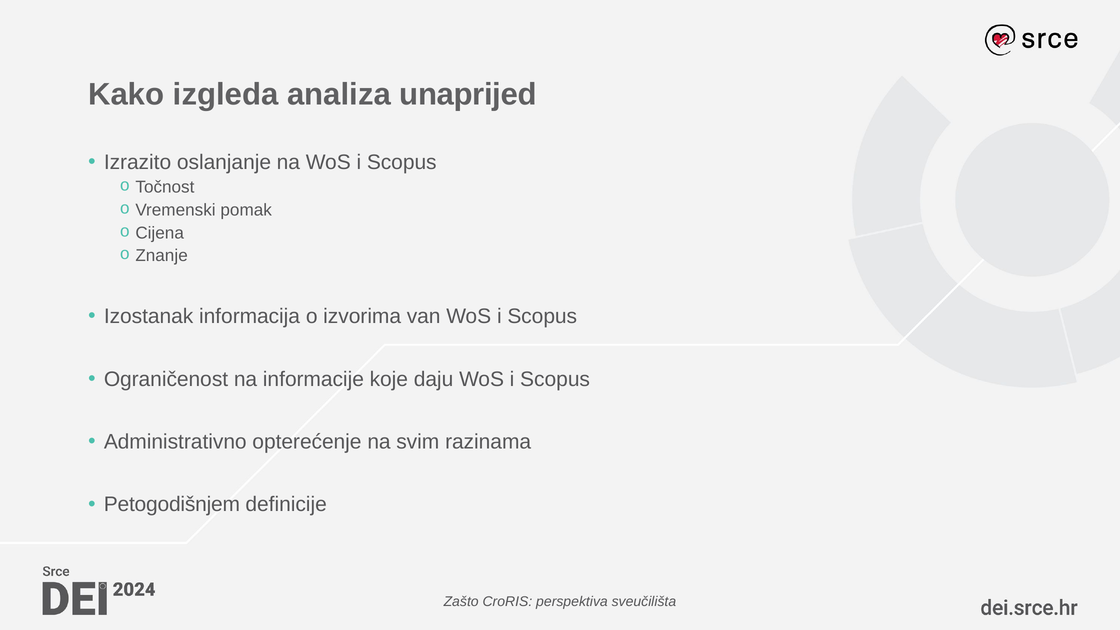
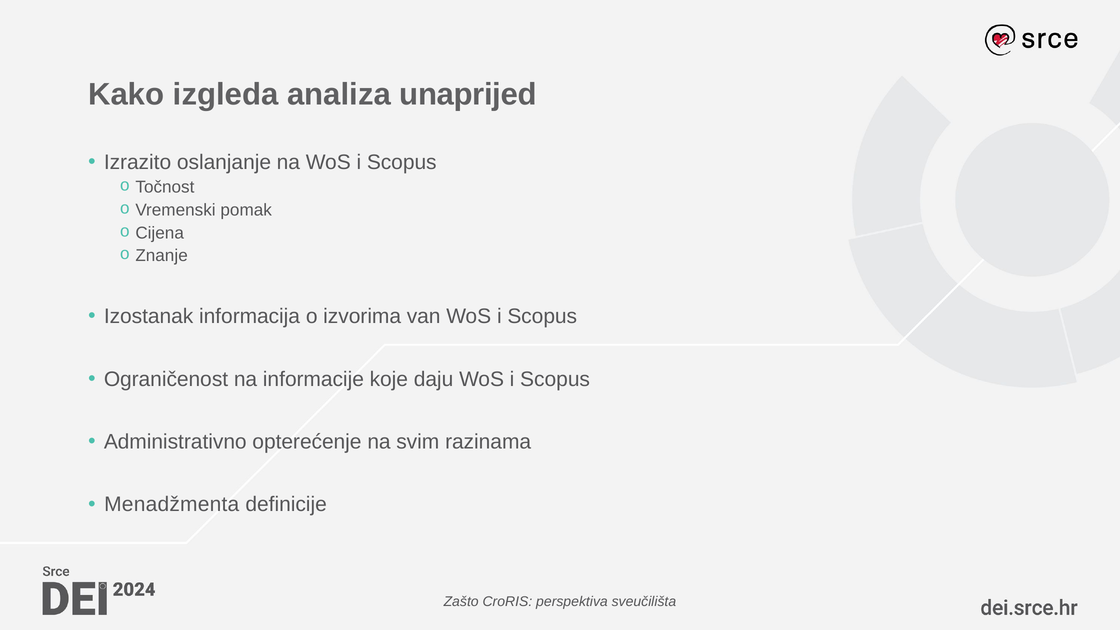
Petogodišnjem: Petogodišnjem -> Menadžmenta (172, 505)
